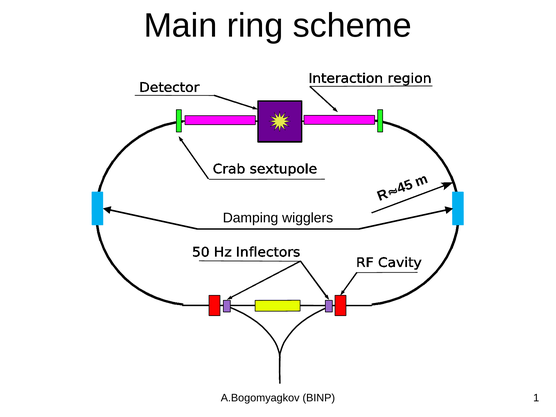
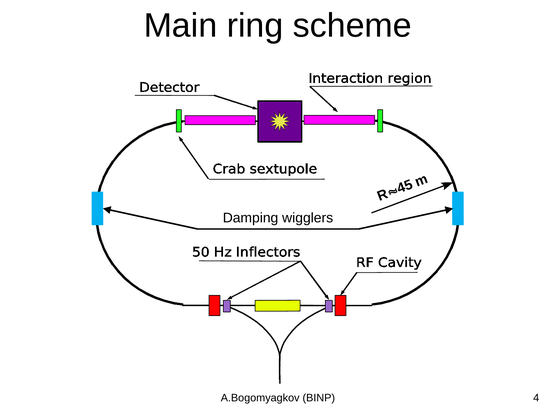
BINP 1: 1 -> 4 (536, 398)
